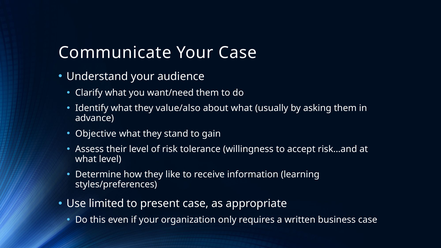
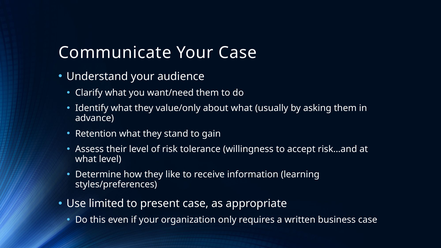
value/also: value/also -> value/only (178, 108)
Objective: Objective -> Retention (96, 134)
